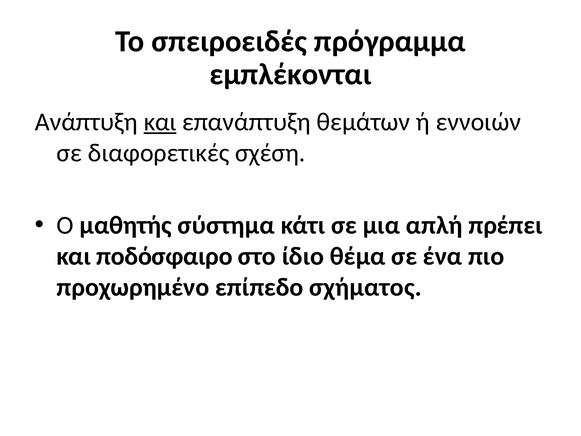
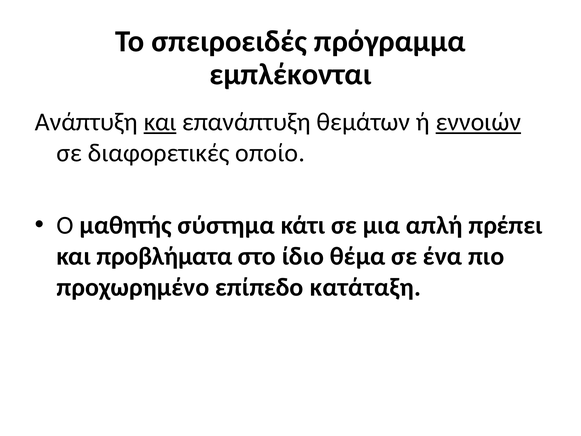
εννοιών underline: none -> present (478, 122)
σχέση: σχέση -> οποίο (270, 153)
ποδόσφαιρο: ποδόσφαιρο -> προβλήματα (164, 256)
σχήματος: σχήματος -> κατάταξη (365, 287)
